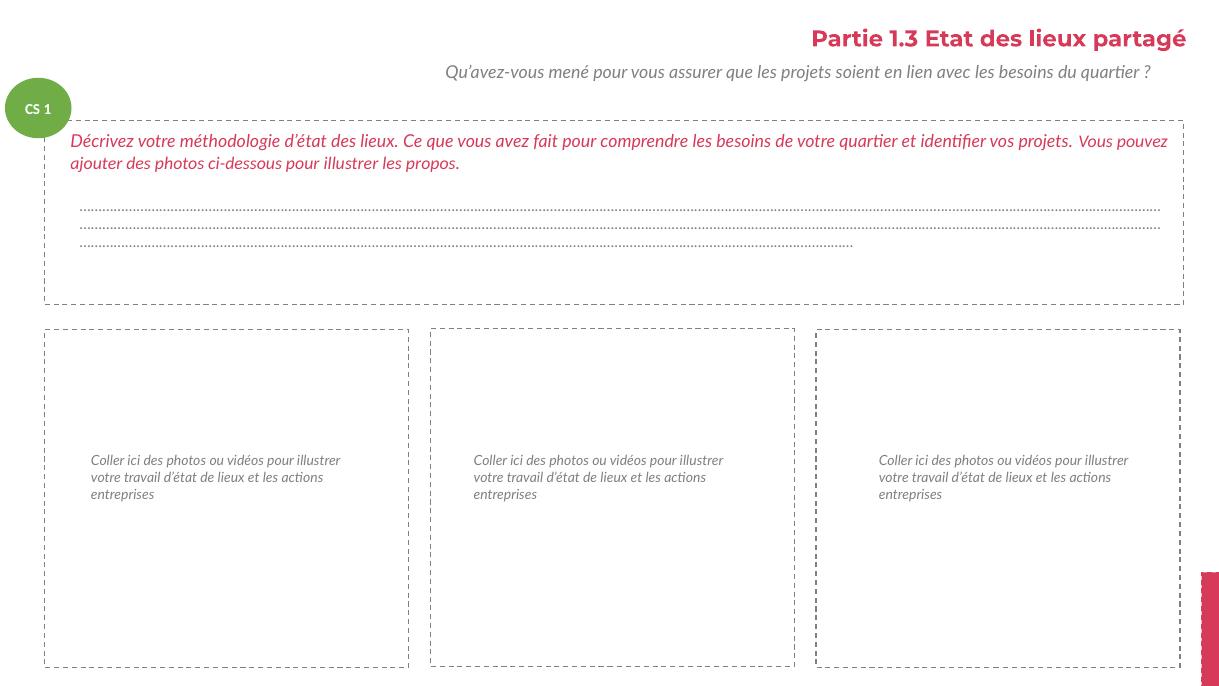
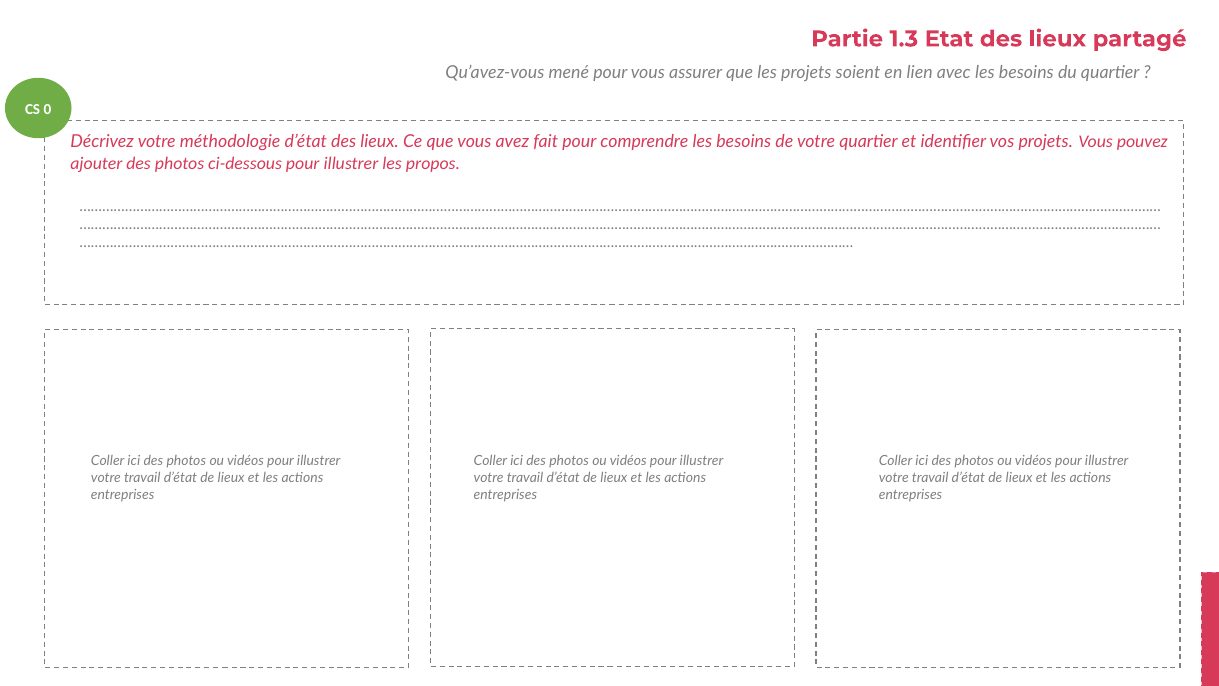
1: 1 -> 0 (47, 109)
